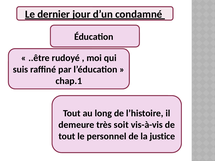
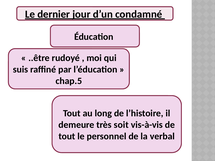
chap.1: chap.1 -> chap.5 (69, 81)
justice: justice -> verbal (162, 136)
